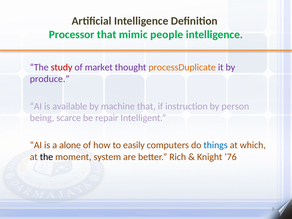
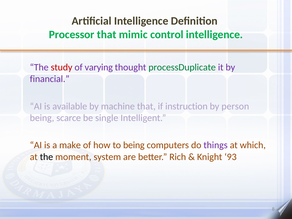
people: people -> control (167, 35)
market: market -> varying (99, 67)
processDuplicate colour: orange -> green (182, 67)
produce: produce -> financial (50, 79)
repair: repair -> single (107, 118)
alone: alone -> make (70, 145)
to easily: easily -> being (134, 145)
things colour: blue -> purple (216, 145)
76: 76 -> 93 (230, 157)
